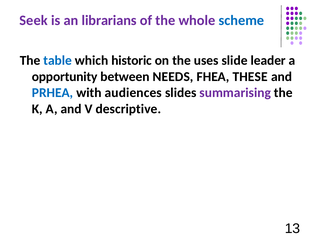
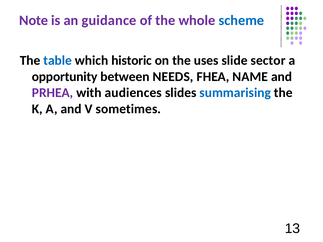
Seek: Seek -> Note (34, 20)
librarians: librarians -> guidance (109, 20)
leader: leader -> sector (268, 61)
THESE: THESE -> NAME (250, 77)
PRHEA colour: blue -> purple (53, 93)
summarising colour: purple -> blue (235, 93)
descriptive: descriptive -> sometimes (128, 109)
